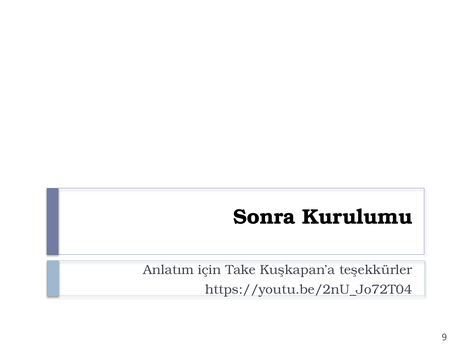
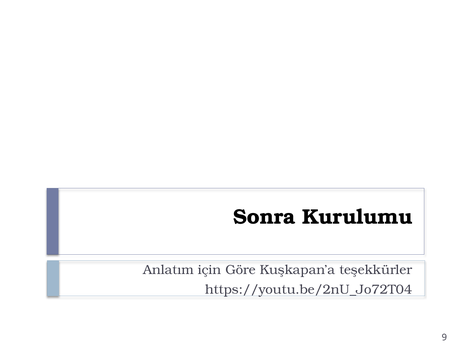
Take: Take -> Göre (241, 270)
